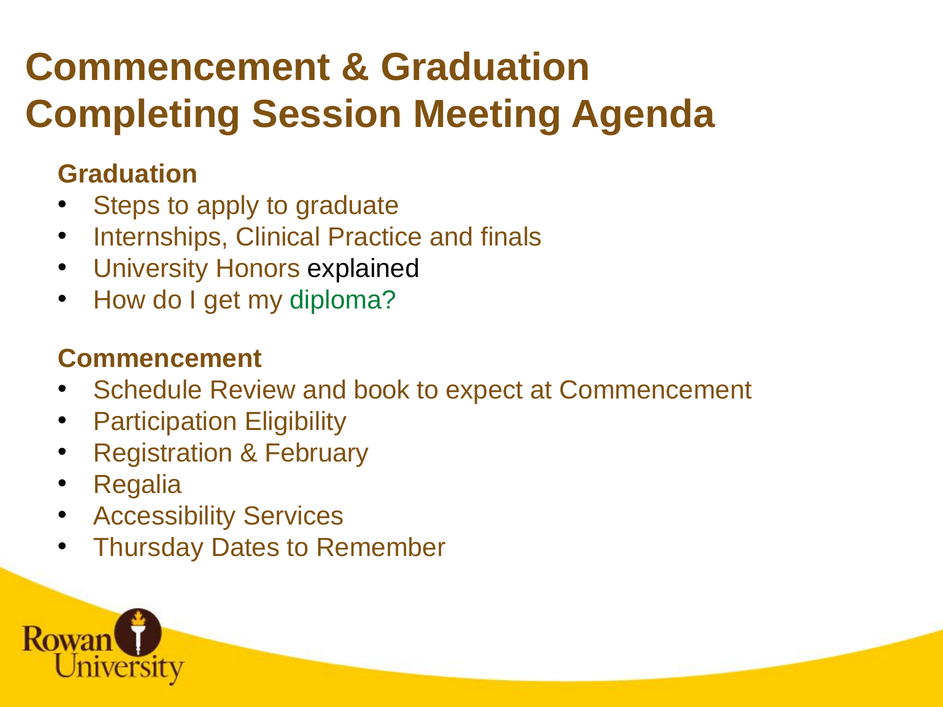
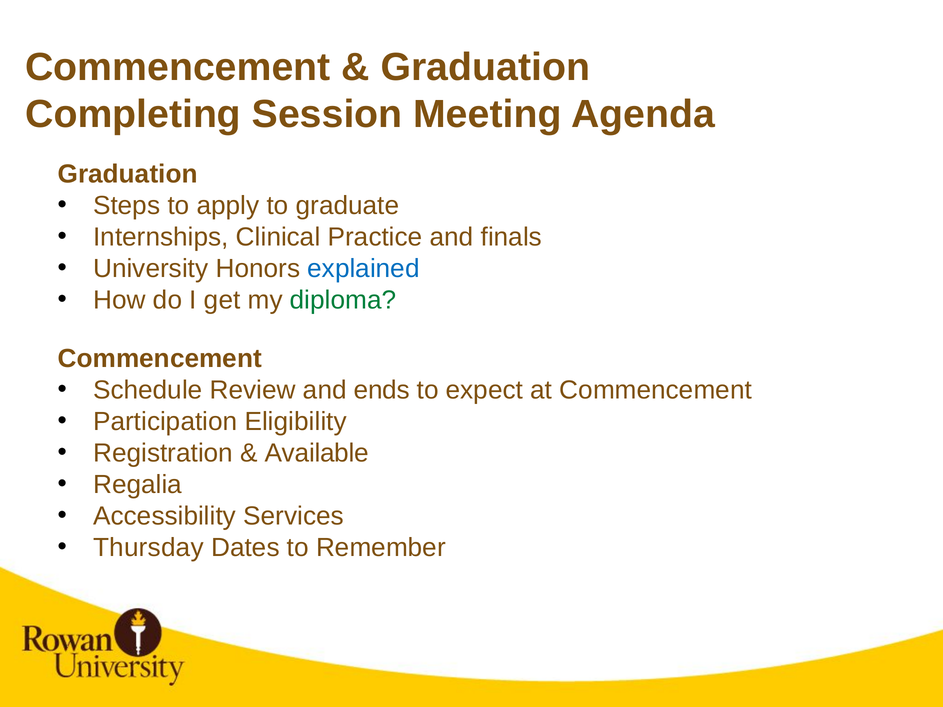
explained colour: black -> blue (364, 269)
book: book -> ends (382, 390)
February: February -> Available (317, 453)
